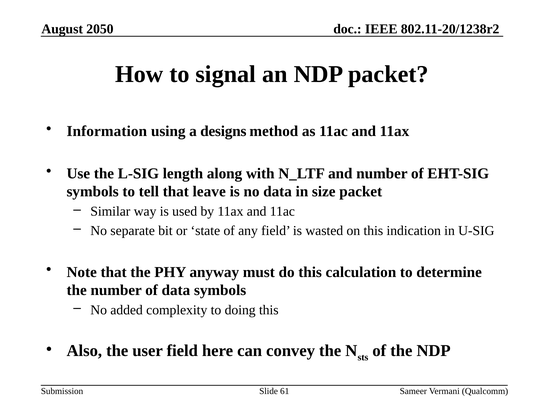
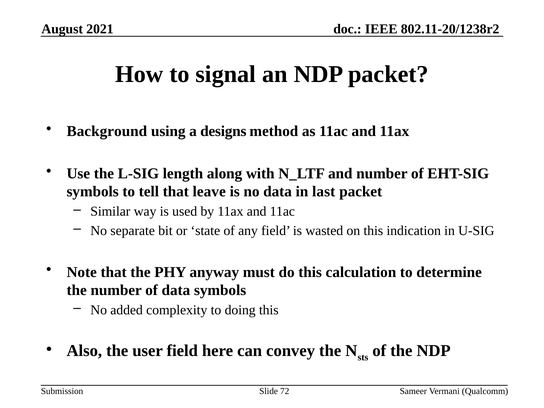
2050: 2050 -> 2021 (100, 29)
Information: Information -> Background (107, 131)
size: size -> last (324, 192)
61: 61 -> 72 (285, 391)
